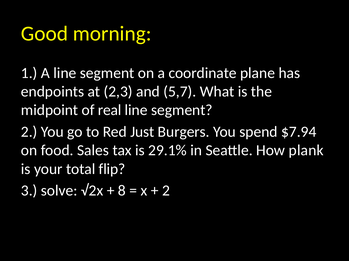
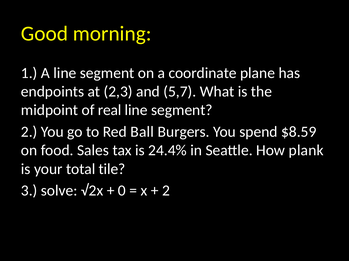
Just: Just -> Ball (142, 132)
$7.94: $7.94 -> $8.59 (299, 132)
29.1%: 29.1% -> 24.4% (167, 151)
flip: flip -> tile (112, 169)
8: 8 -> 0 (122, 191)
